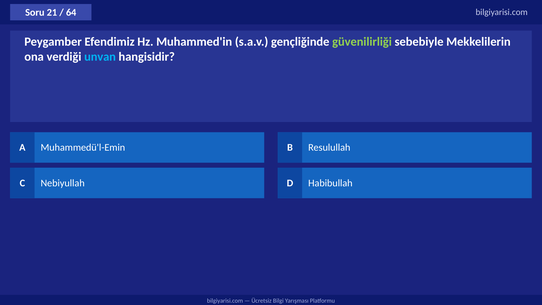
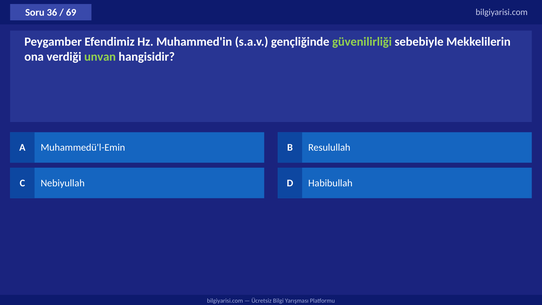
21: 21 -> 36 (52, 12)
64: 64 -> 69 (71, 12)
unvan colour: light blue -> light green (100, 57)
